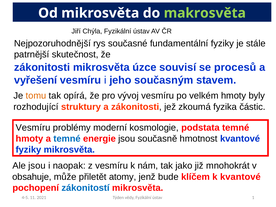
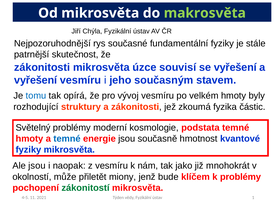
se procesů: procesů -> vyřešení (235, 67)
tomu colour: orange -> blue (36, 96)
Vesmíru: Vesmíru -> Světelný (33, 128)
obsahuje: obsahuje -> okolností (32, 177)
atomy: atomy -> miony (123, 177)
k kvantové: kvantové -> problémy (240, 177)
zákonitostí colour: blue -> green (86, 188)
